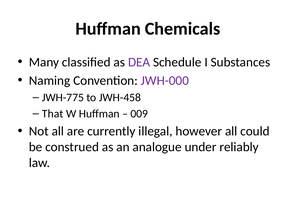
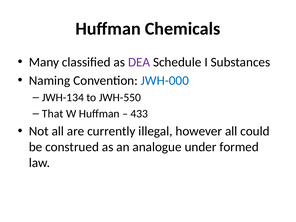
JWH-000 colour: purple -> blue (165, 81)
JWH-775: JWH-775 -> JWH-134 (63, 98)
JWH-458: JWH-458 -> JWH-550 (120, 98)
009: 009 -> 433 (139, 114)
reliably: reliably -> formed (239, 147)
